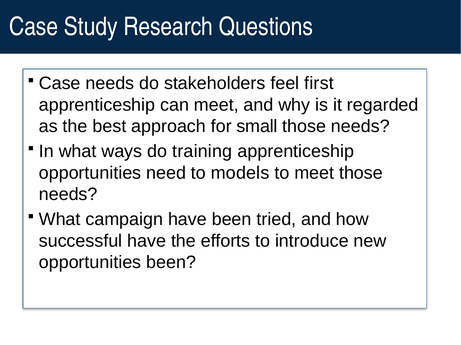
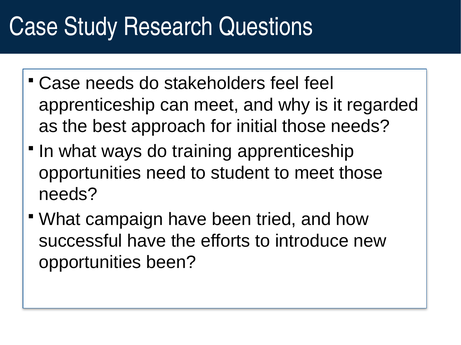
feel first: first -> feel (319, 83)
small: small -> initial (257, 127)
models: models -> student (240, 173)
